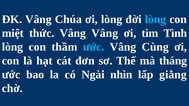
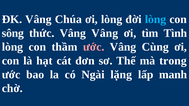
miệt: miệt -> sông (13, 33)
ước colour: light blue -> pink (94, 47)
tháng: tháng -> trong (173, 61)
nhìn: nhìn -> lặng (121, 75)
giằng: giằng -> manh (173, 75)
